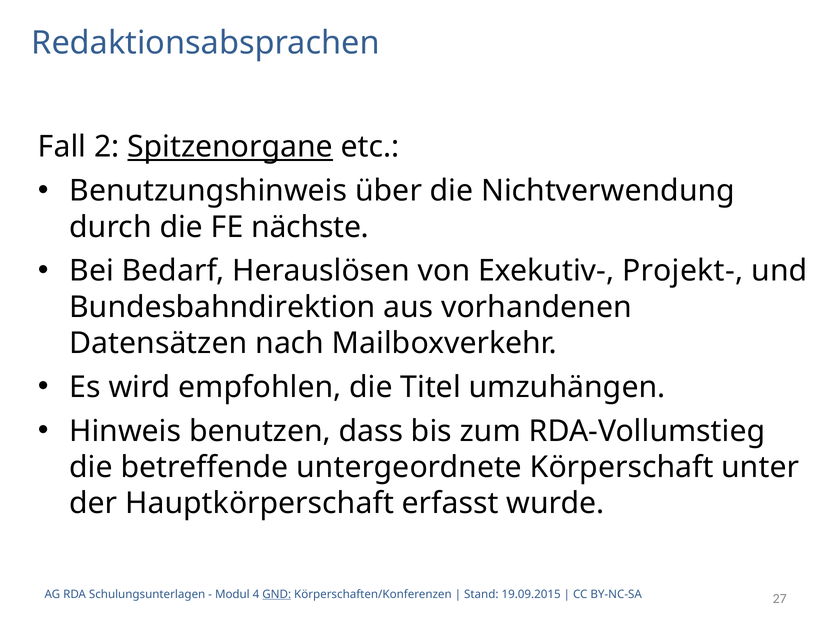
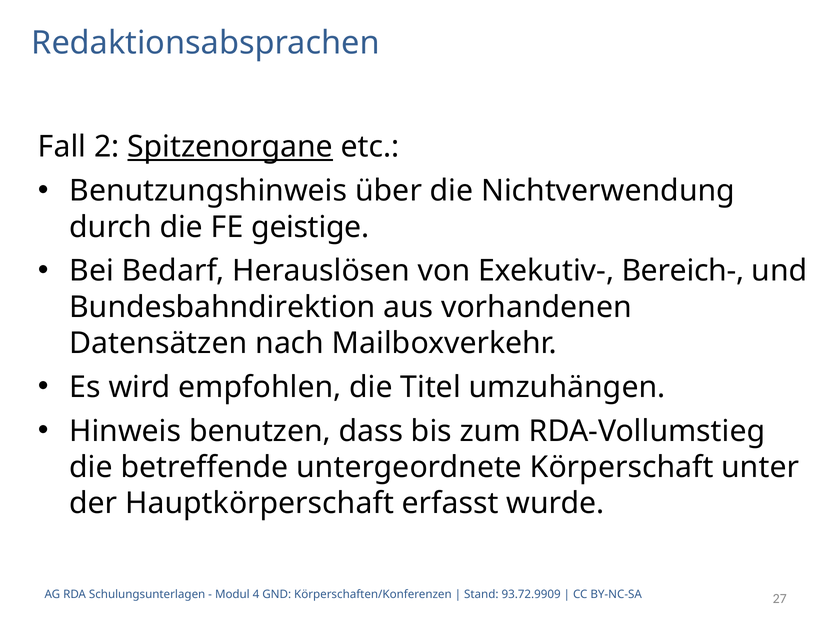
nächste: nächste -> geistige (310, 227)
Projekt-: Projekt- -> Bereich- (683, 271)
GND underline: present -> none (277, 595)
19.09.2015: 19.09.2015 -> 93.72.9909 (531, 595)
